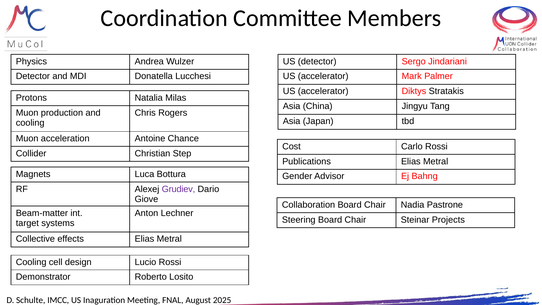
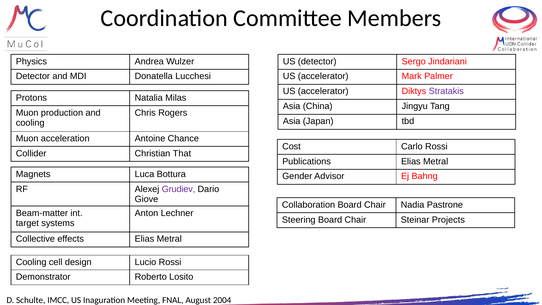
Stratakis colour: black -> purple (446, 91)
Step: Step -> That (182, 153)
2025: 2025 -> 2004 (222, 300)
